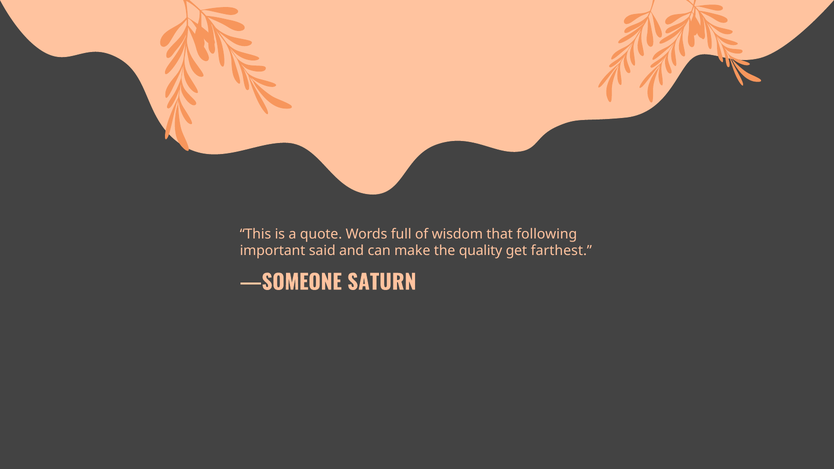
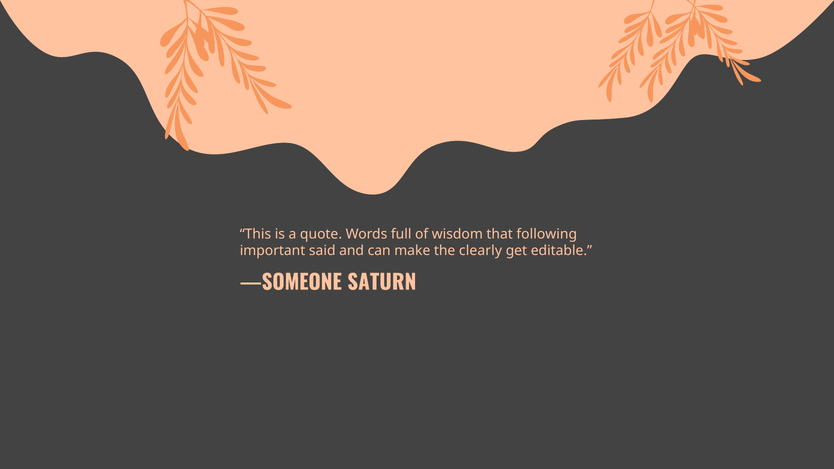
quality: quality -> clearly (480, 251)
farthest: farthest -> editable (561, 251)
